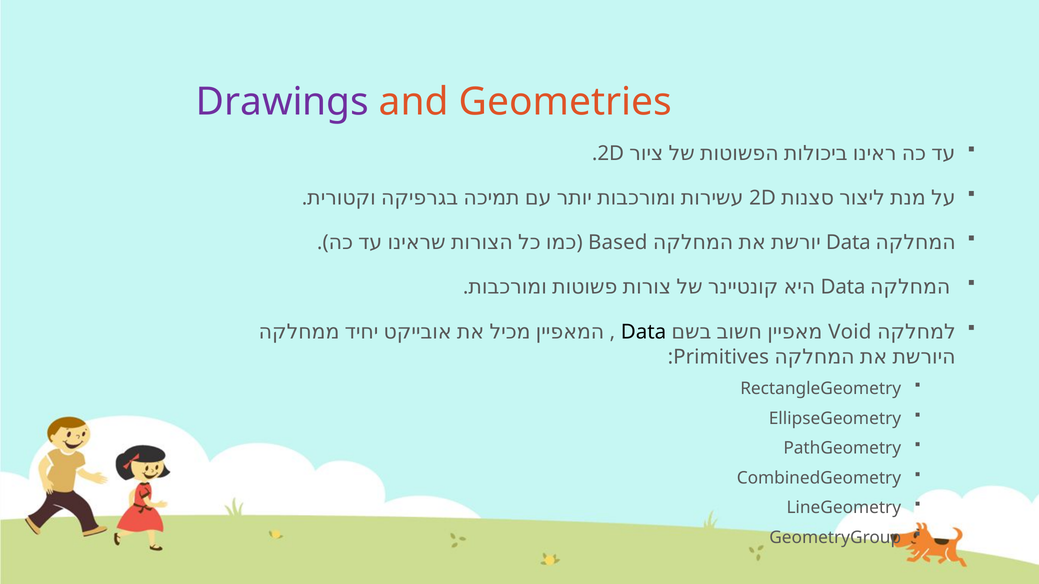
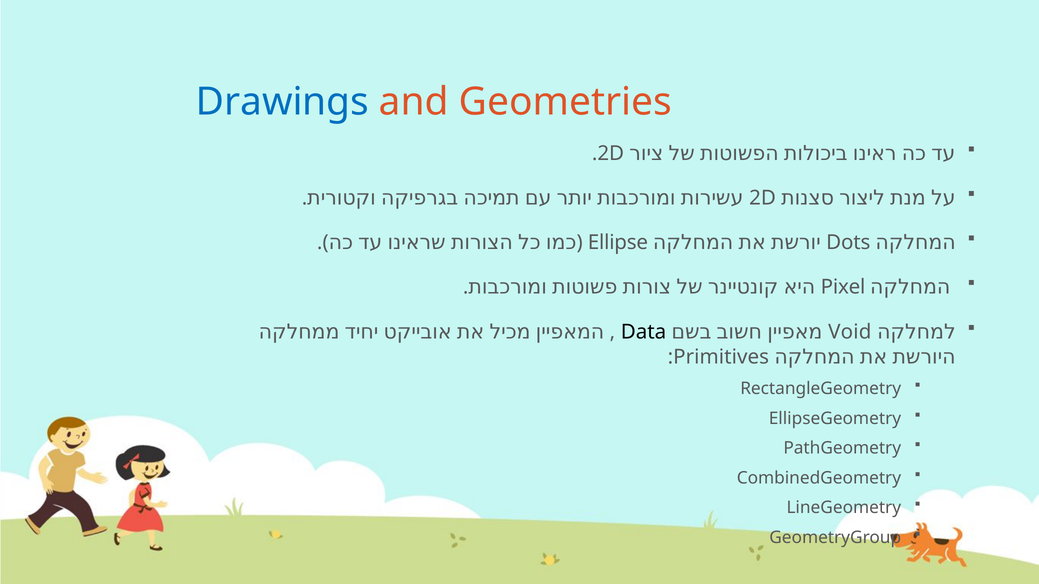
Drawings colour: purple -> blue (282, 102)
Based: Based -> Ellipse (618, 243)
Data: Data -> Dots (848, 243)
Data: Data -> Pixel (843, 287)
